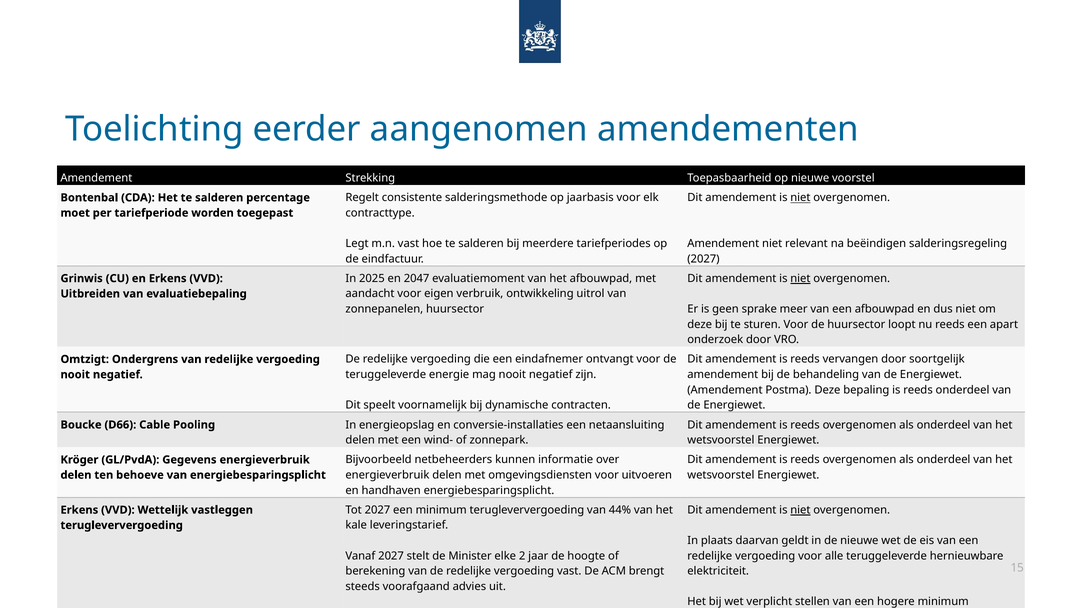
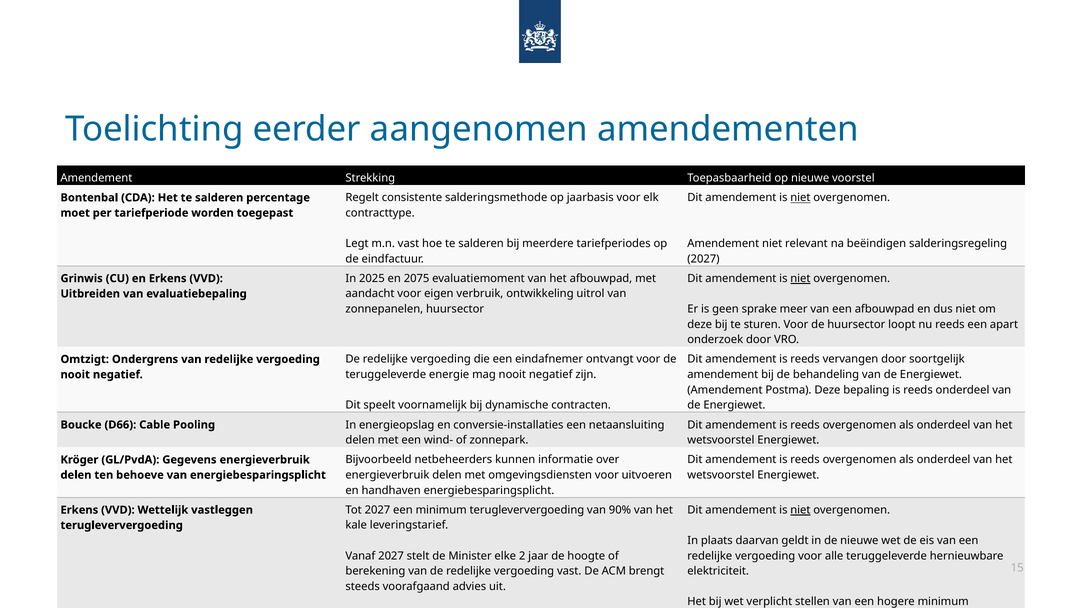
2047: 2047 -> 2075 (417, 278)
44%: 44% -> 90% (620, 510)
